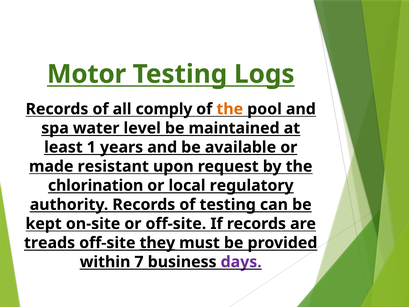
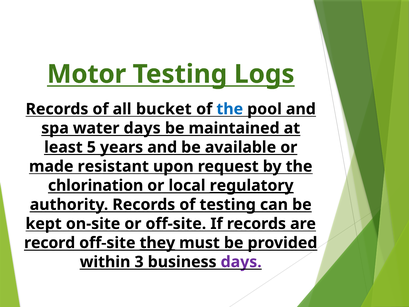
comply: comply -> bucket (164, 109)
the colour: orange -> blue (230, 109)
water level: level -> days (142, 128)
1: 1 -> 5 (91, 147)
regulatory underline: none -> present (252, 185)
treads: treads -> record (50, 243)
7: 7 -> 3 (139, 262)
